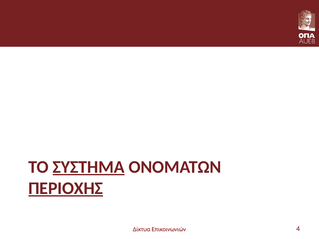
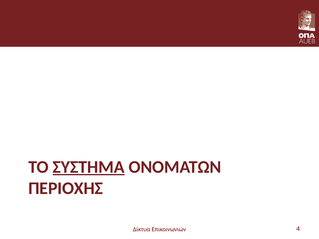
ΠΕΡΙΟΧΗΣ underline: present -> none (66, 188)
